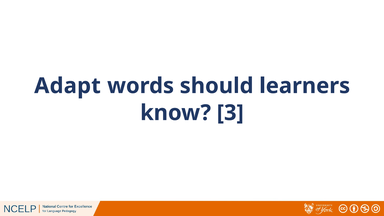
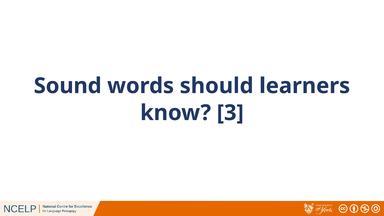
Adapt: Adapt -> Sound (68, 86)
